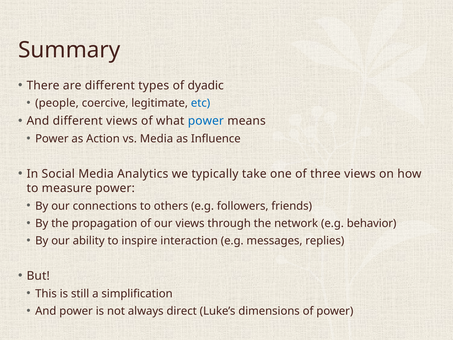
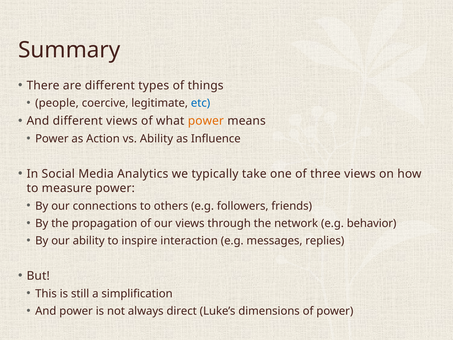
dyadic: dyadic -> things (206, 85)
power colour: blue -> orange (206, 121)
vs Media: Media -> Ability (157, 139)
